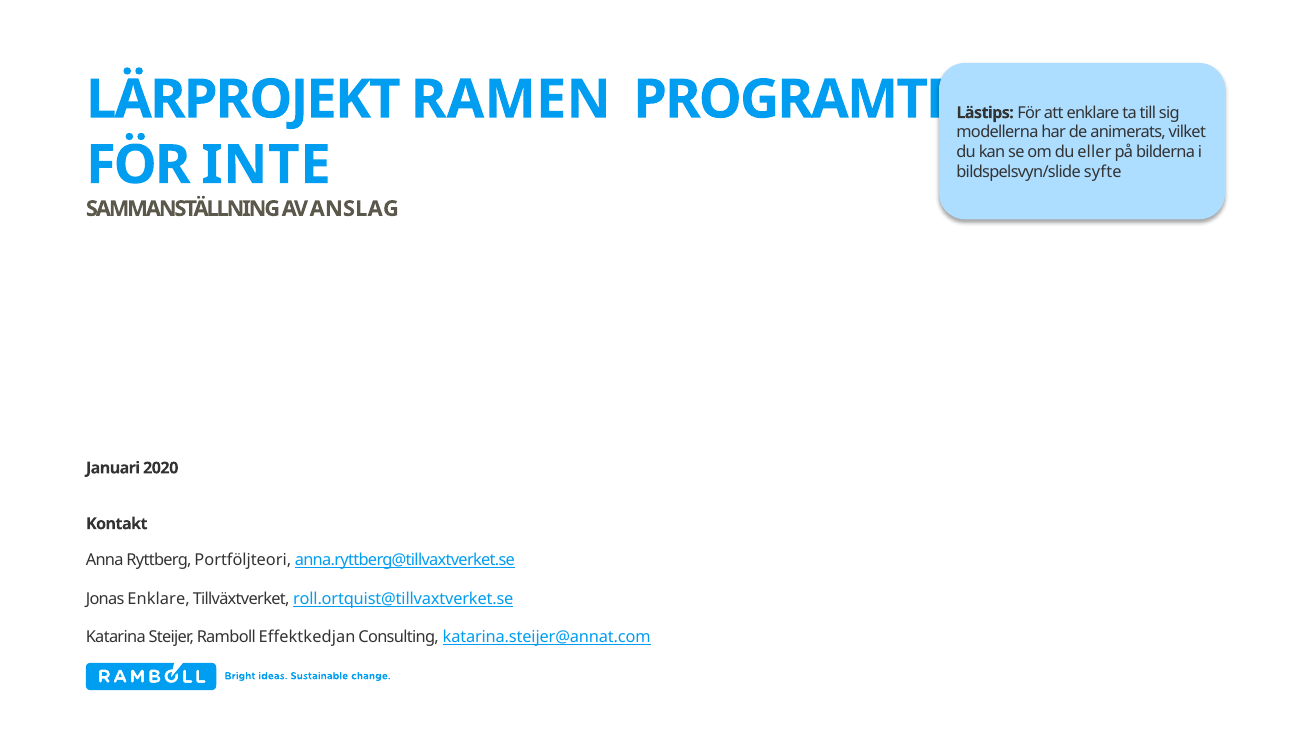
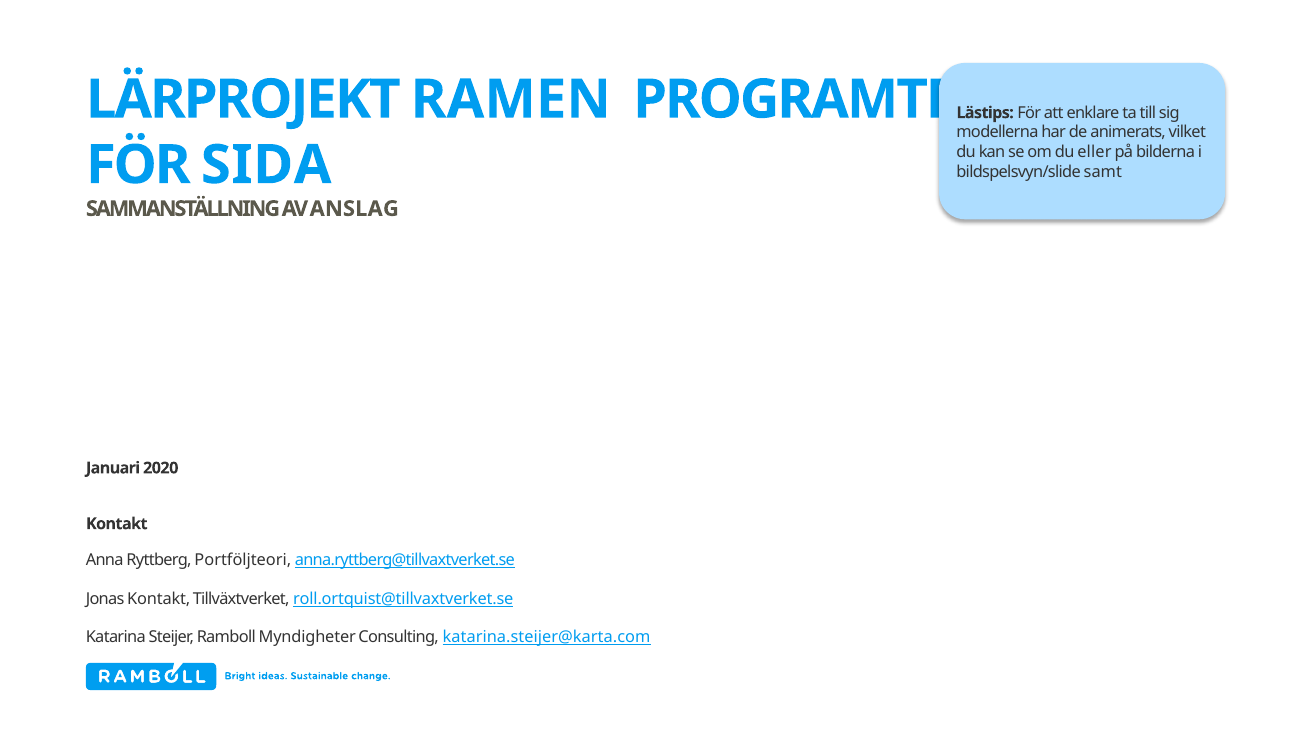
INTE: INTE -> SIDA (266, 165)
syfte: syfte -> samt (1103, 172)
Enklare: Enklare -> Kontakt (159, 598)
Effektkedjan: Effektkedjan -> Myndigheter (307, 637)
katarina.steijer@annat.com: katarina.steijer@annat.com -> katarina.steijer@karta.com (547, 637)
